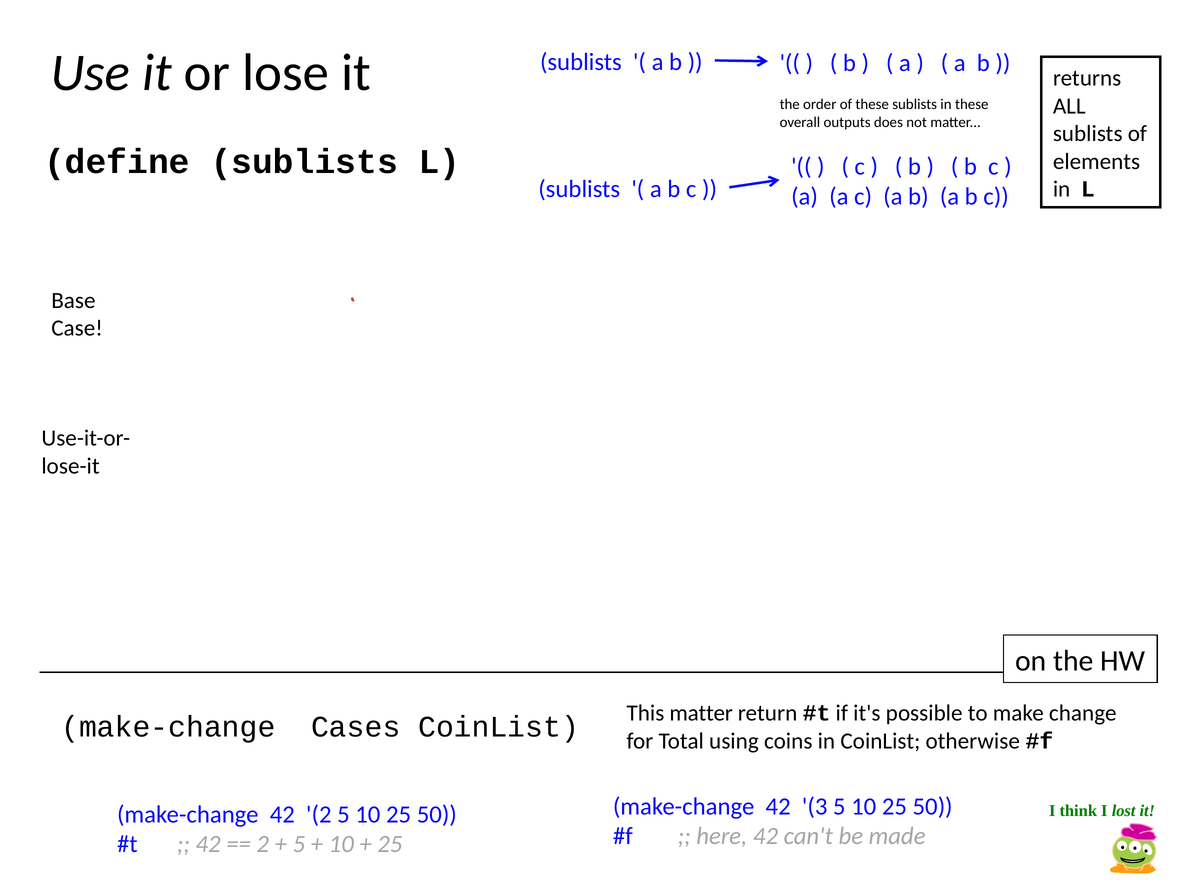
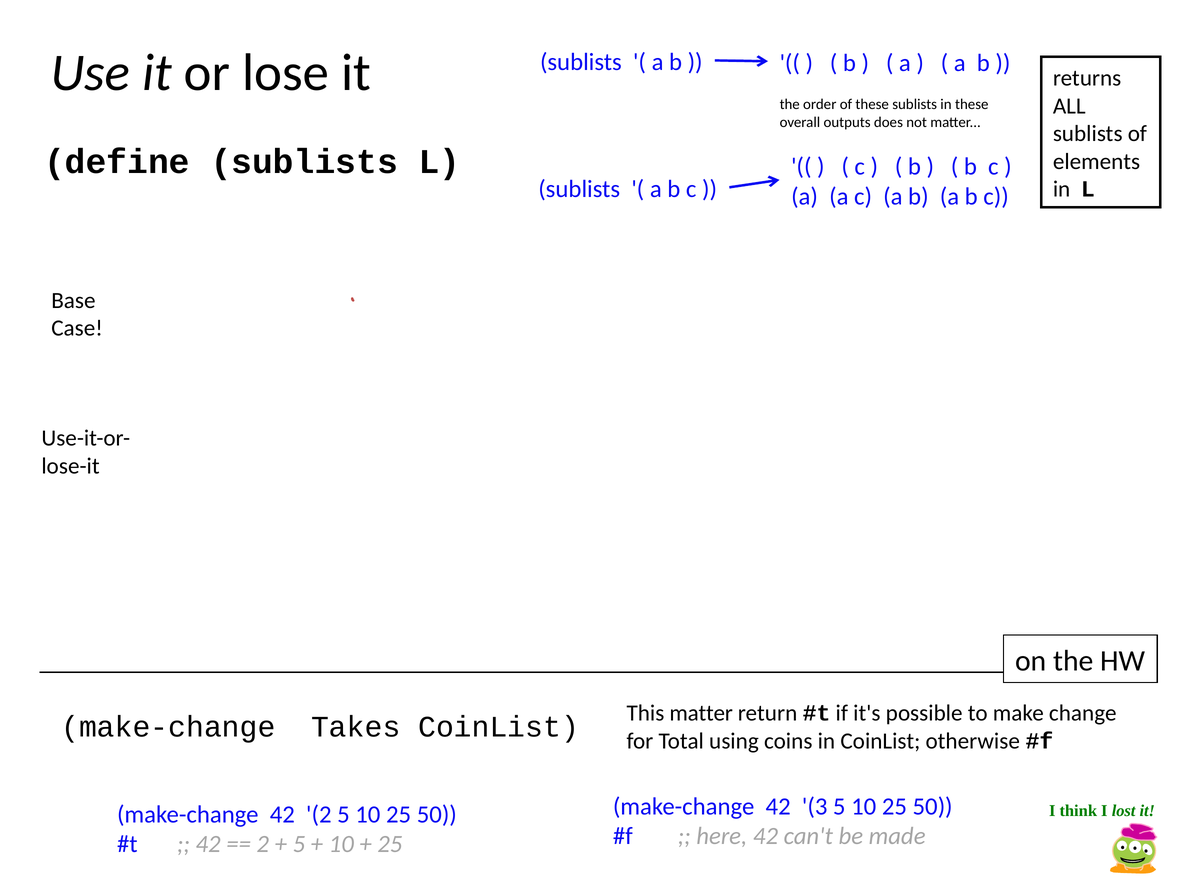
Cases: Cases -> Takes (356, 727)
